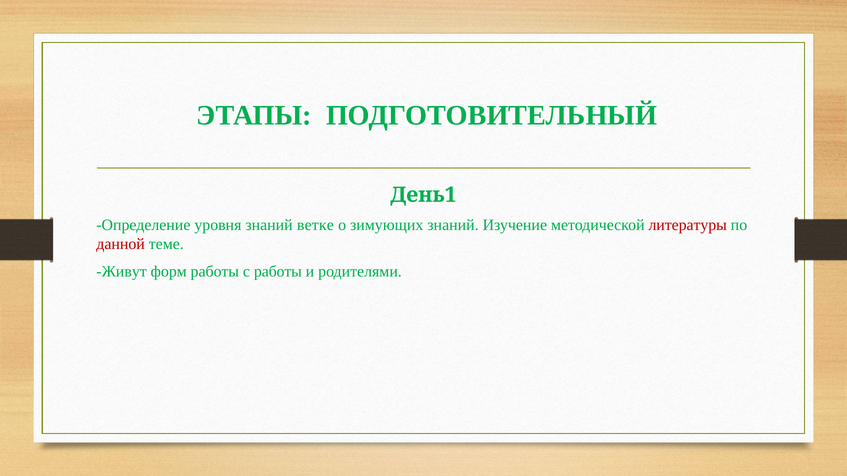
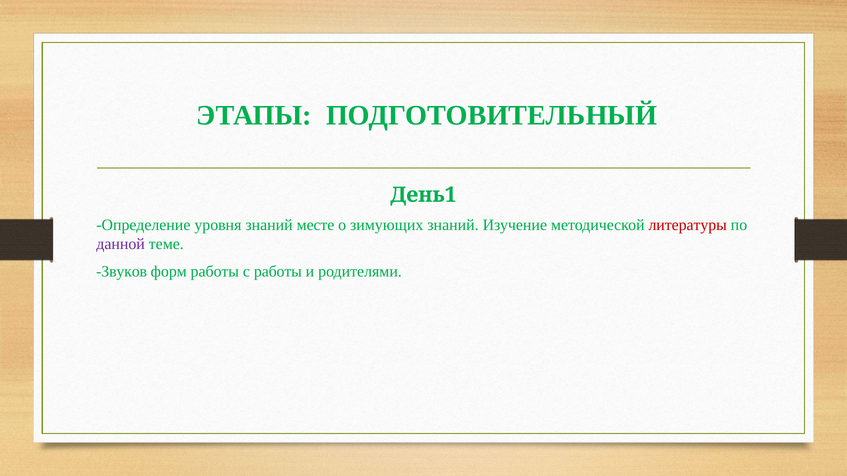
ветке: ветке -> месте (316, 225)
данной colour: red -> purple (121, 244)
Живут: Живут -> Звуков (122, 272)
